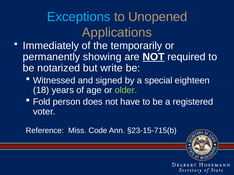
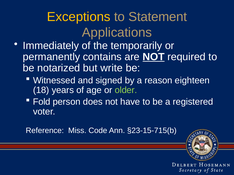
Exceptions colour: light blue -> yellow (79, 17)
Unopened: Unopened -> Statement (158, 17)
showing: showing -> contains (102, 57)
special: special -> reason (158, 81)
